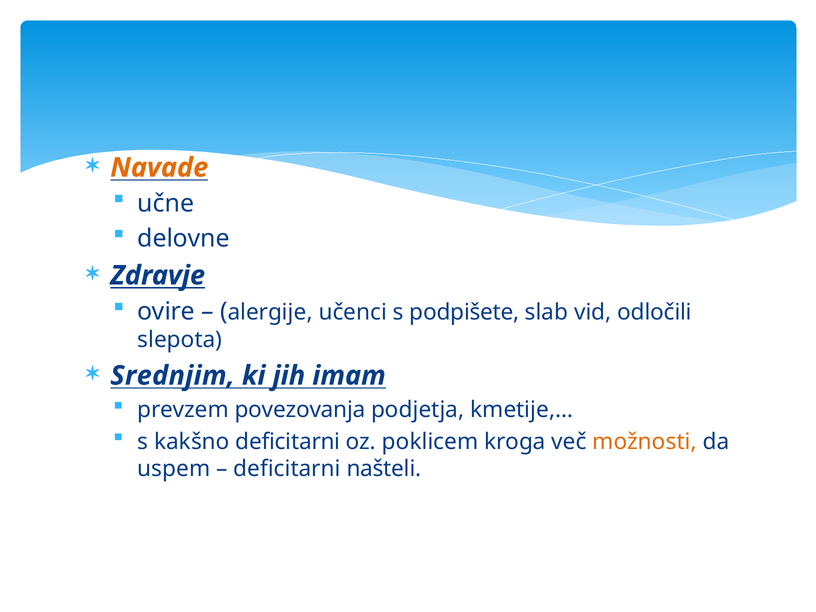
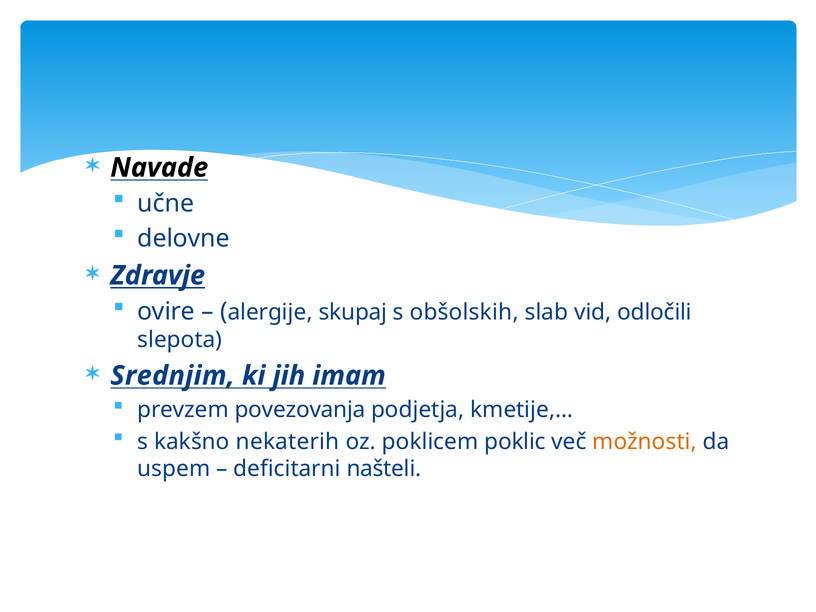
Navade colour: orange -> black (159, 168)
učenci: učenci -> skupaj (353, 312)
podpišete: podpišete -> obšolskih (464, 312)
kakšno deficitarni: deficitarni -> nekaterih (288, 442)
kroga: kroga -> poklic (515, 442)
